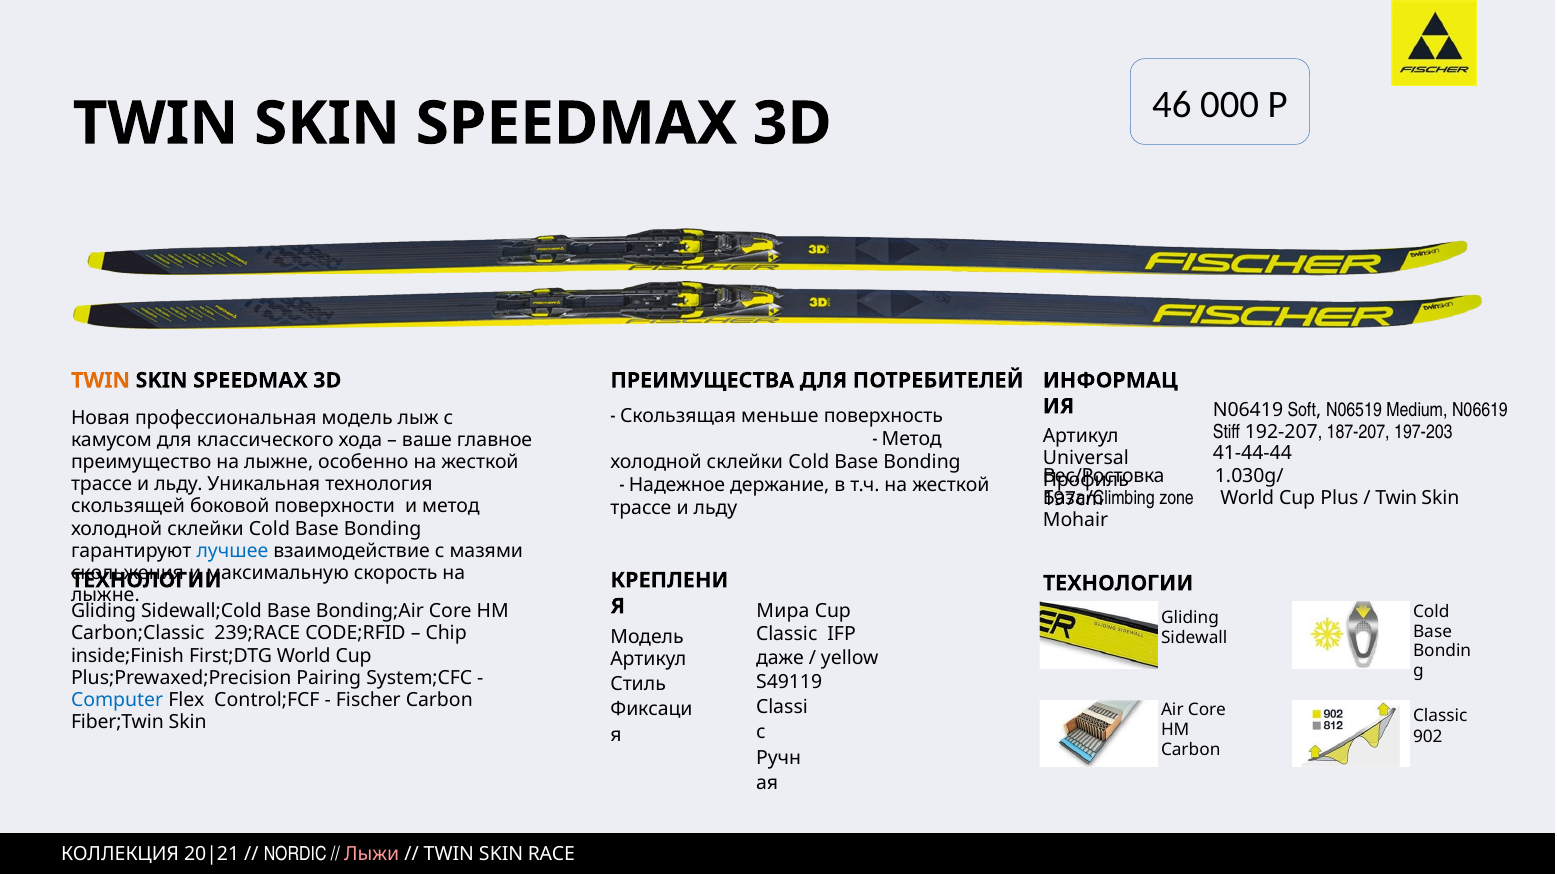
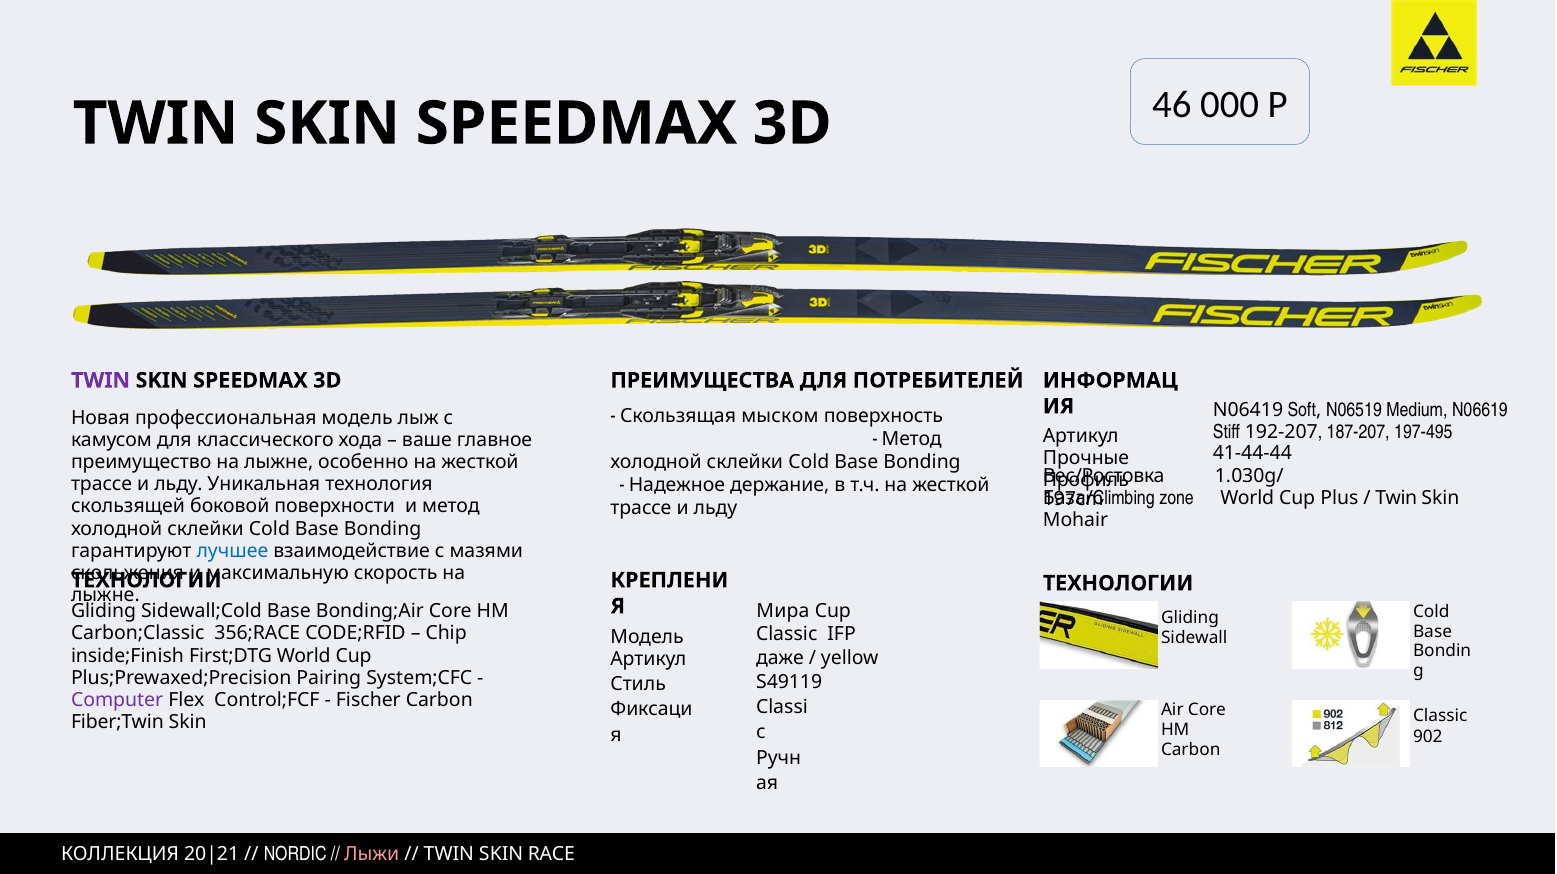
TWIN colour: orange -> purple (101, 381)
меньше: меньше -> мыском (780, 417)
197-203: 197-203 -> 197-495 (1423, 432)
Universal: Universal -> Прочные (1086, 458)
239;RACE: 239;RACE -> 356;RACE (257, 634)
Computer colour: blue -> purple (117, 701)
